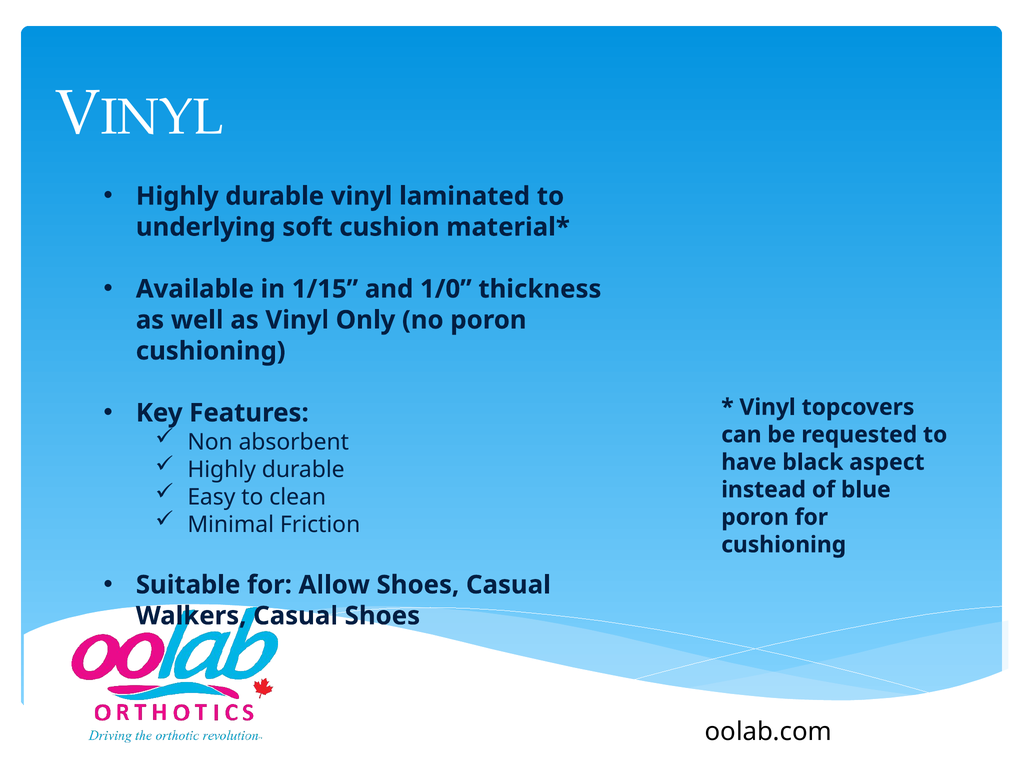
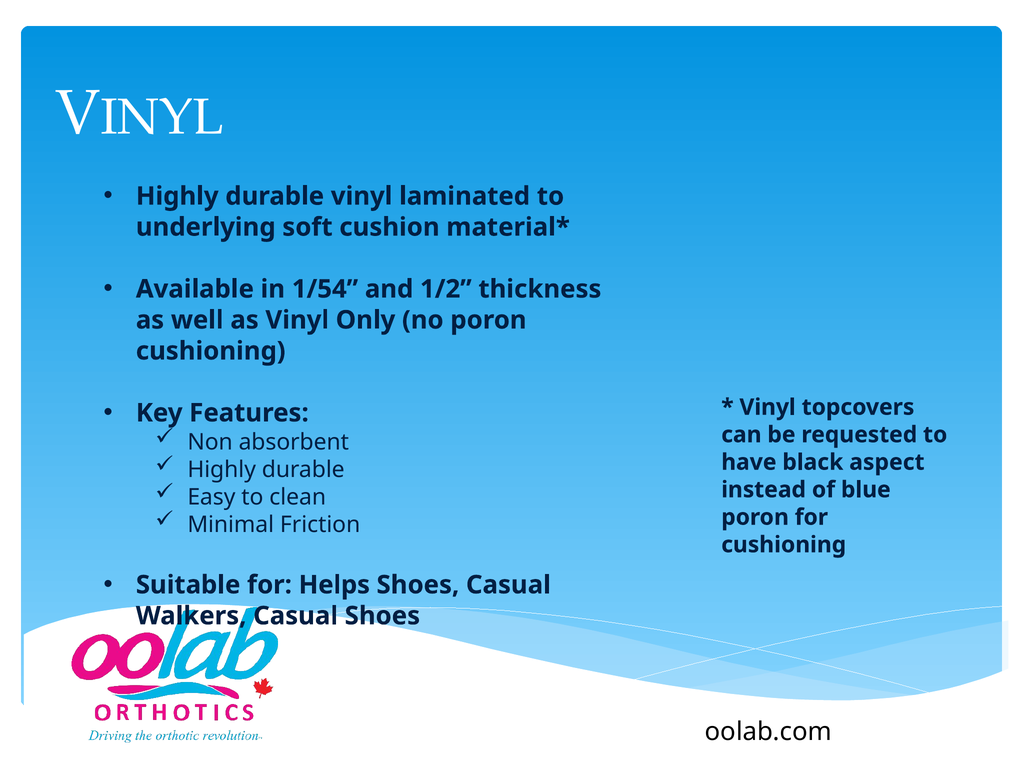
1/15: 1/15 -> 1/54 (325, 289)
1/0: 1/0 -> 1/2 (446, 289)
Allow: Allow -> Helps (334, 585)
